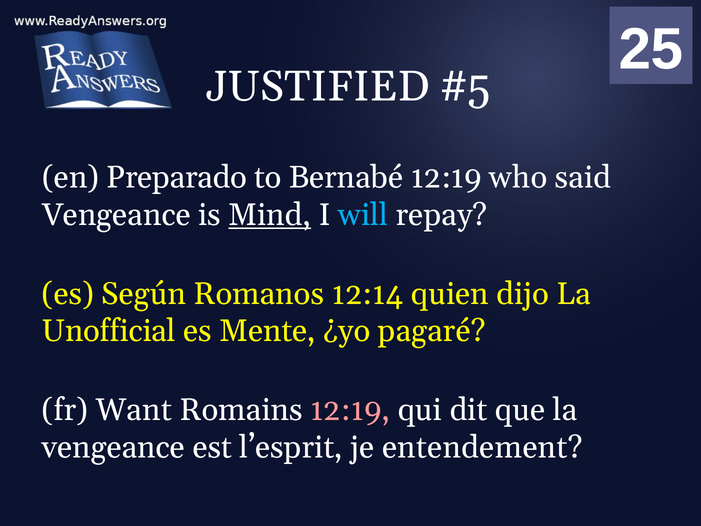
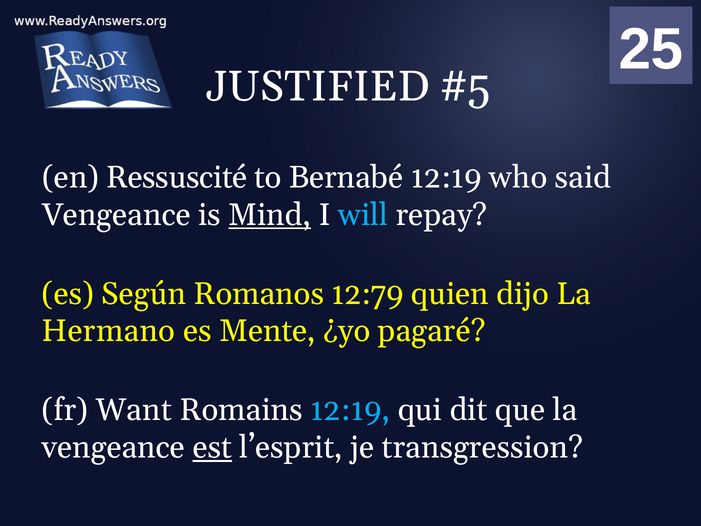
Preparado: Preparado -> Ressuscité (177, 177)
12:14: 12:14 -> 12:79 (368, 294)
Unofficial: Unofficial -> Hermano (109, 331)
12:19 colour: pink -> light blue (350, 410)
est underline: none -> present (212, 447)
entendement: entendement -> transgression (482, 447)
